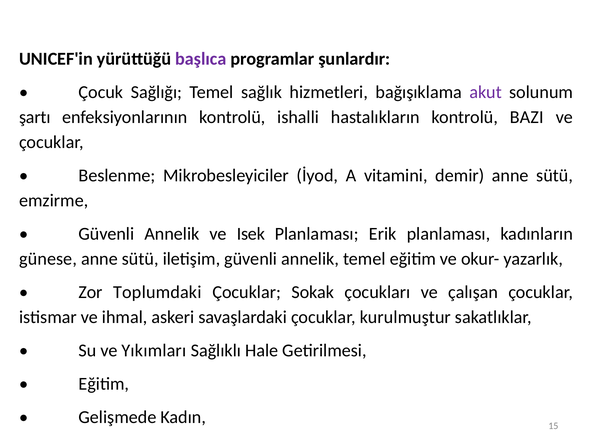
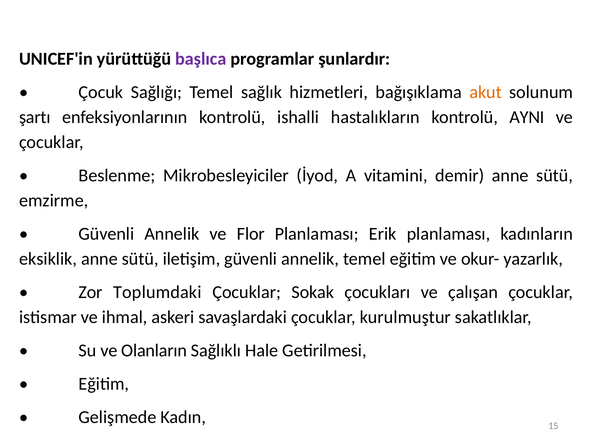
akut colour: purple -> orange (486, 92)
BAZI: BAZI -> AYNI (527, 117)
Isek: Isek -> Flor (251, 234)
günese: günese -> eksiklik (48, 259)
Yıkımları: Yıkımları -> Olanların (154, 350)
